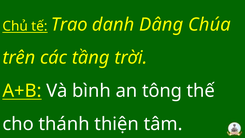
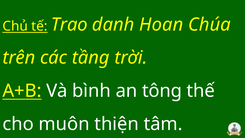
Dâng: Dâng -> Hoan (161, 25)
thánh: thánh -> muôn (64, 124)
